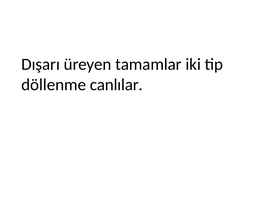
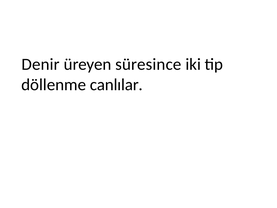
Dışarı: Dışarı -> Denir (41, 64)
tamamlar: tamamlar -> süresince (148, 64)
